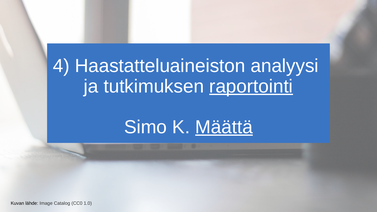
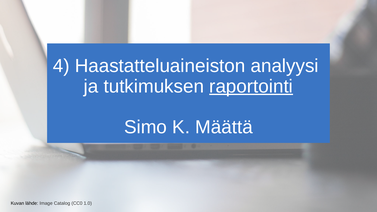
Määttä underline: present -> none (224, 127)
